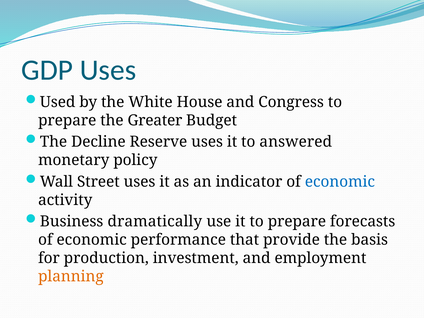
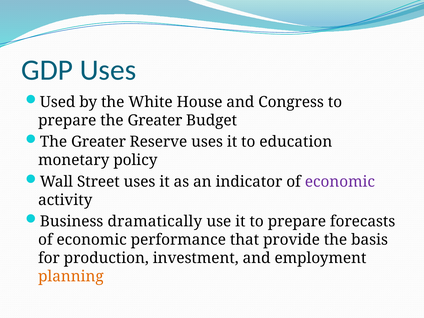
Decline: Decline -> Greater (98, 142)
answered: answered -> education (296, 142)
economic colour: blue -> purple (340, 182)
